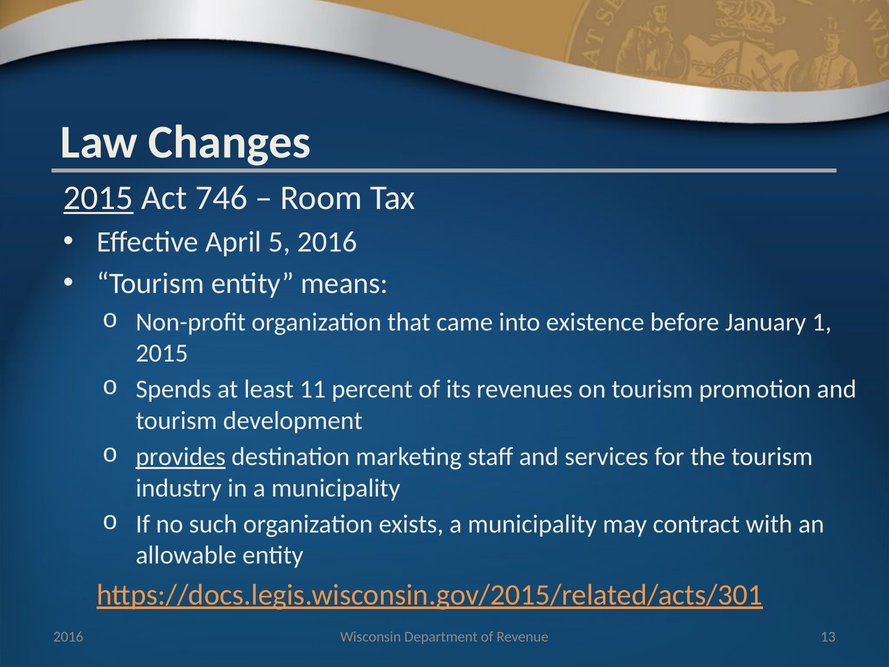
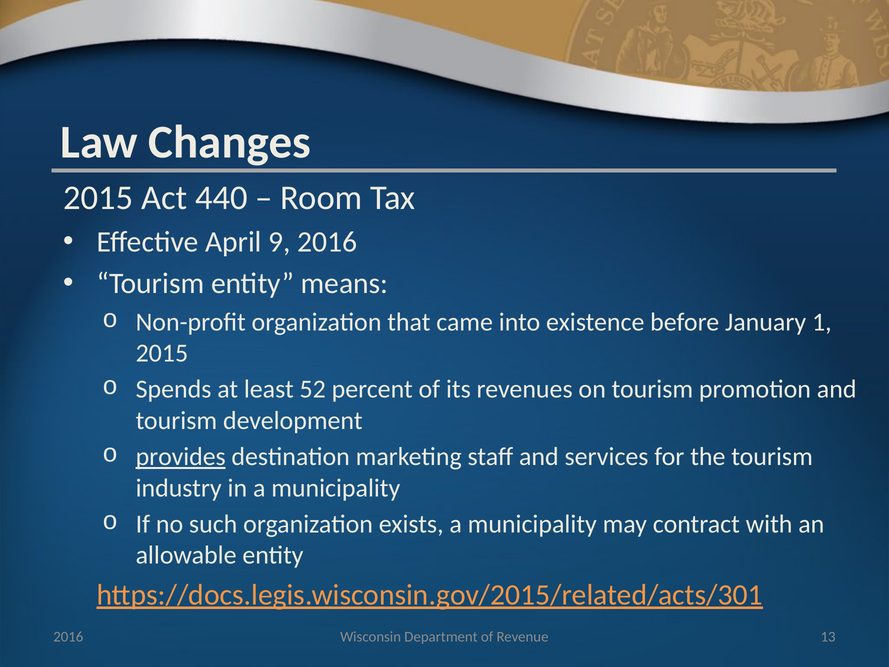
2015 underline: present -> none (98, 198)
746: 746 -> 440 (221, 198)
5: 5 -> 9 (280, 242)
11: 11 -> 52 (313, 389)
